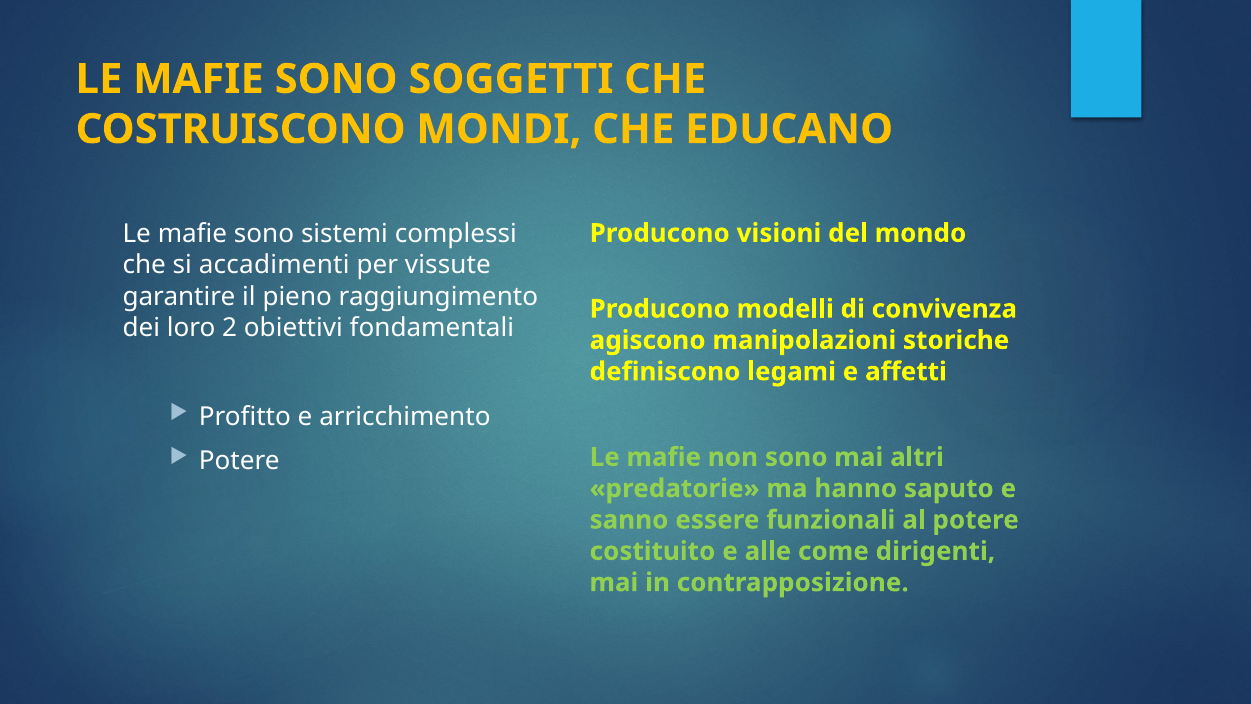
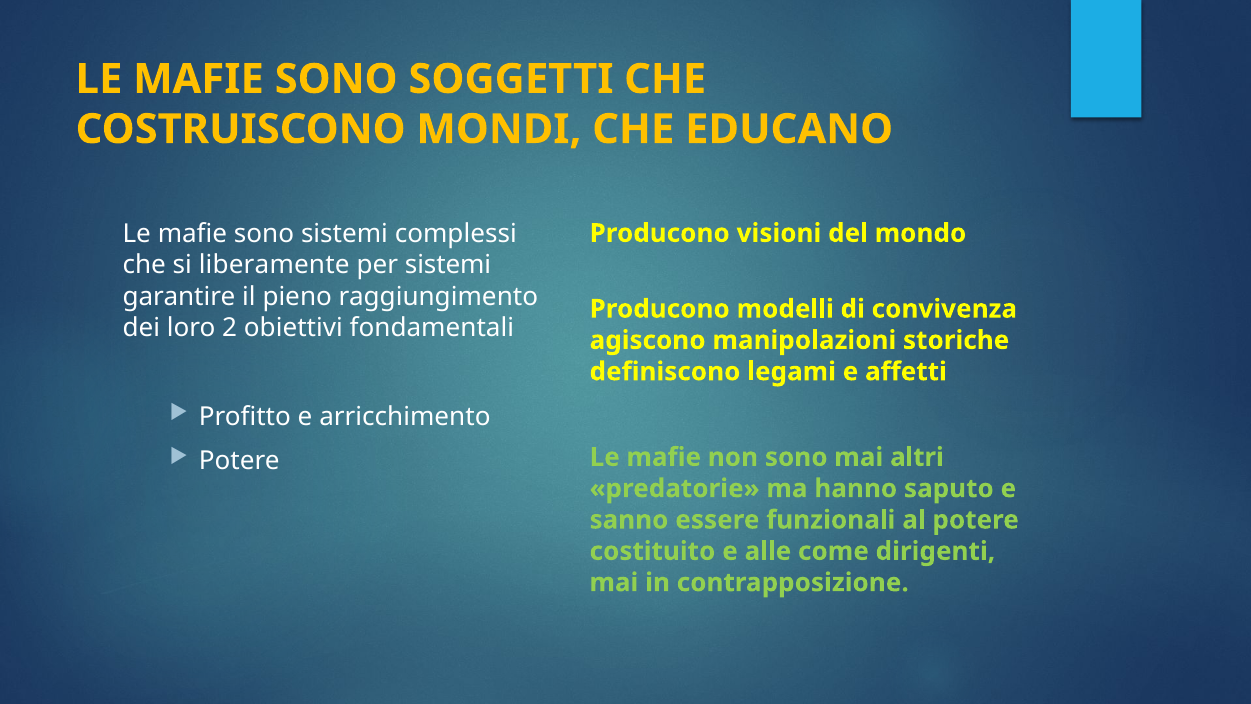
accadimenti: accadimenti -> liberamente (274, 265)
per vissute: vissute -> sistemi (448, 265)
